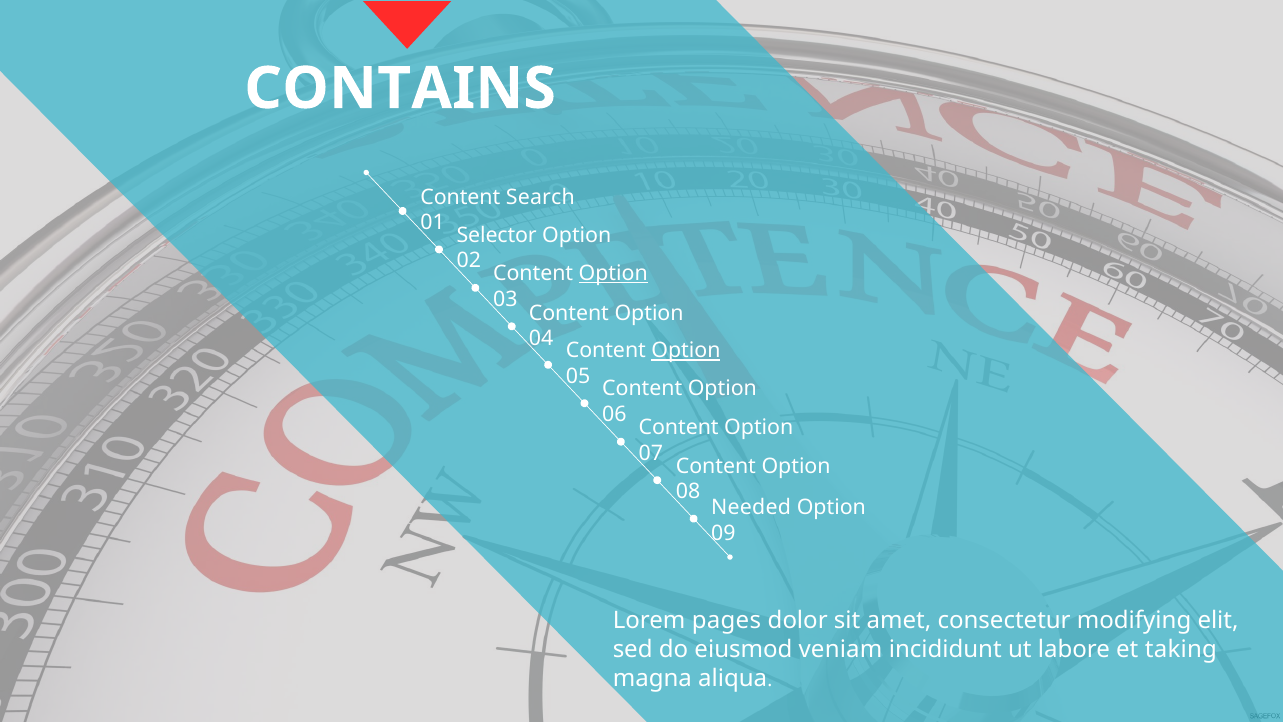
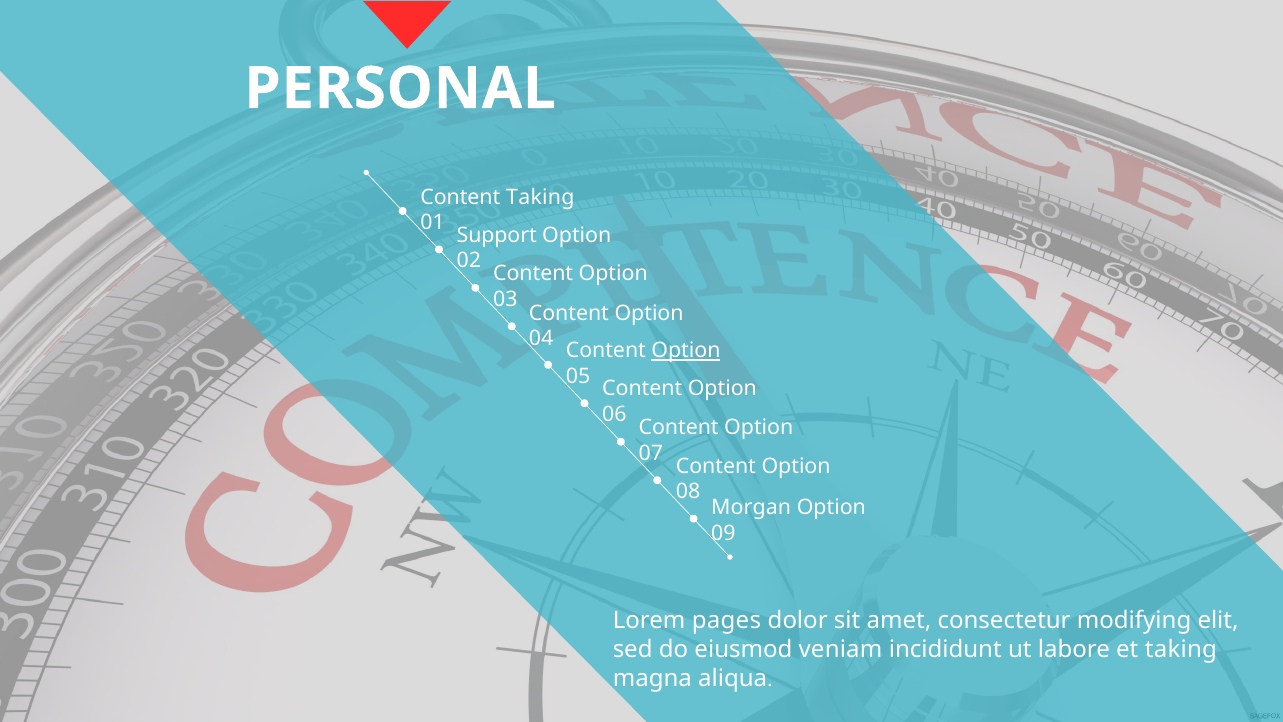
CONTAINS: CONTAINS -> PERSONAL (400, 89)
Content Search: Search -> Taking (540, 197)
Selector: Selector -> Support (497, 235)
Option underline: present -> none (613, 273)
Needed: Needed -> Morgan (751, 507)
